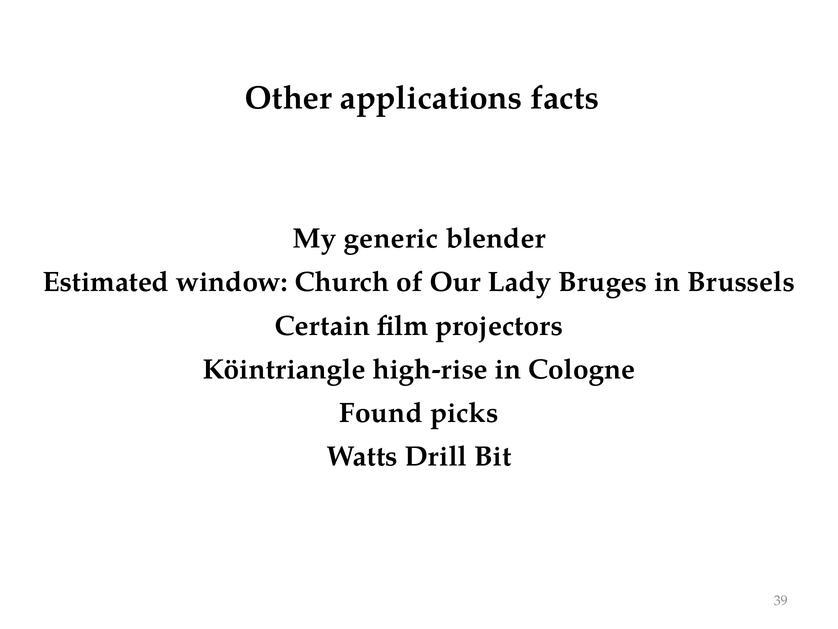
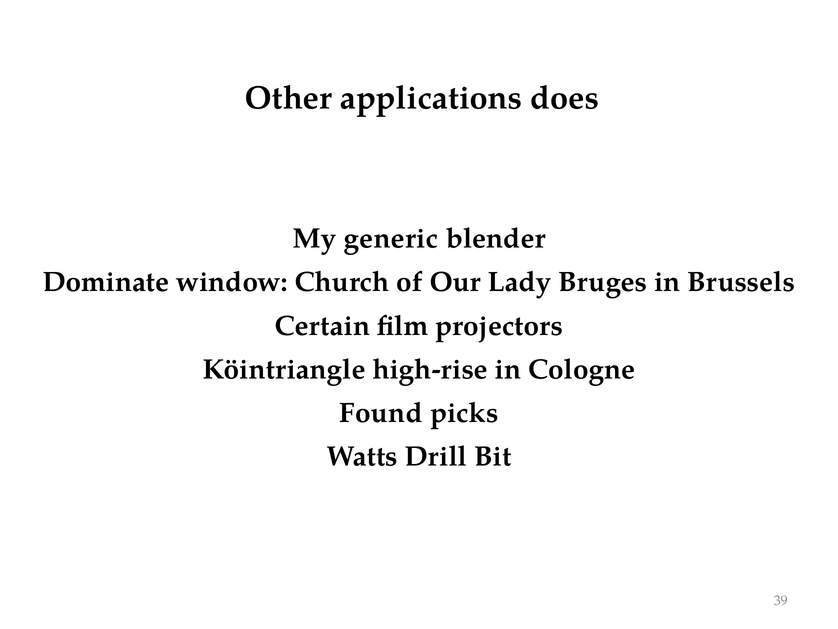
facts: facts -> does (565, 98)
Estimated: Estimated -> Dominate (106, 282)
